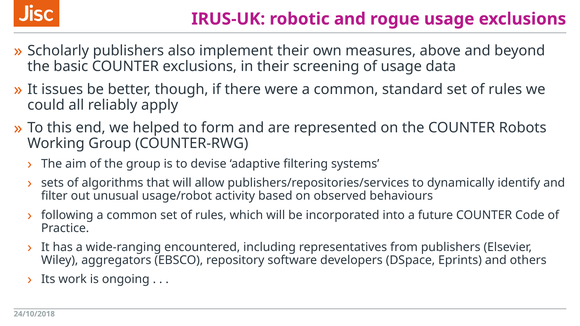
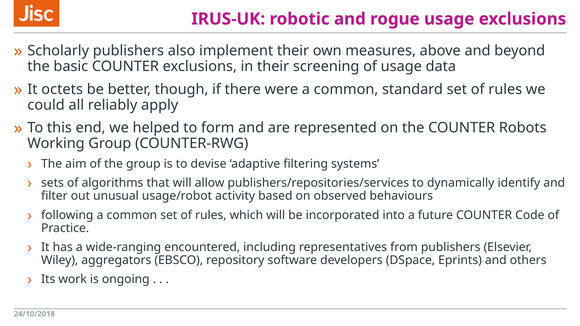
issues: issues -> octets (62, 89)
